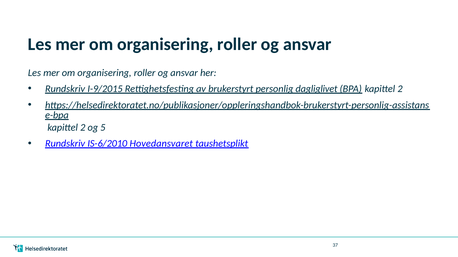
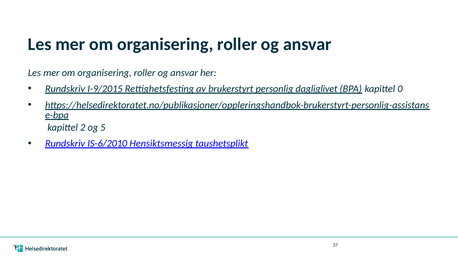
BPA kapittel 2: 2 -> 0 (400, 89)
Hovedansvaret: Hovedansvaret -> Hensiktsmessig (161, 144)
